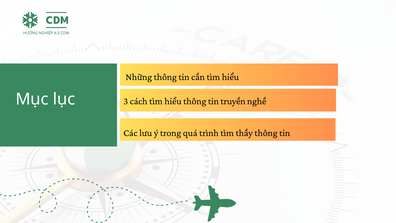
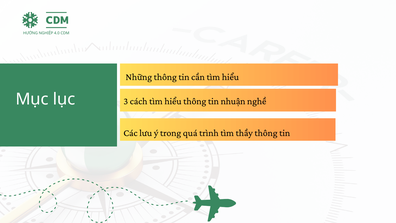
truyền: truyền -> nhuận (233, 101)
